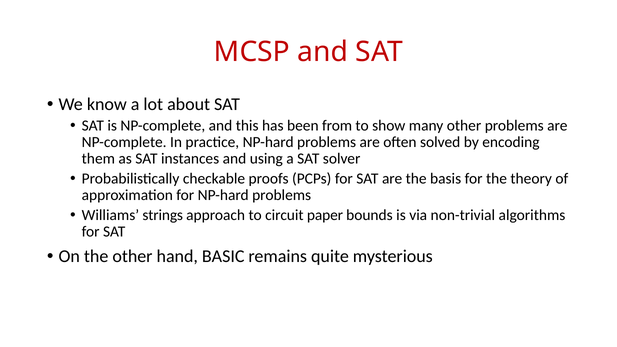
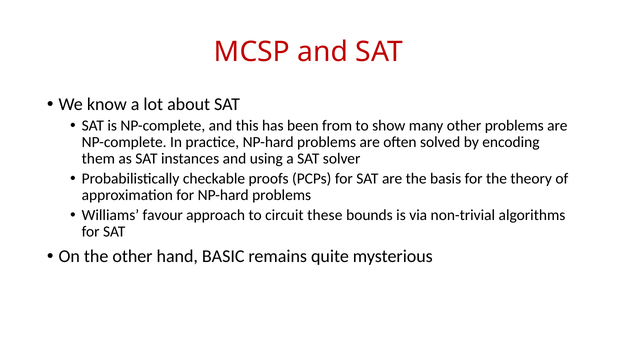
strings: strings -> favour (163, 215)
paper: paper -> these (325, 215)
